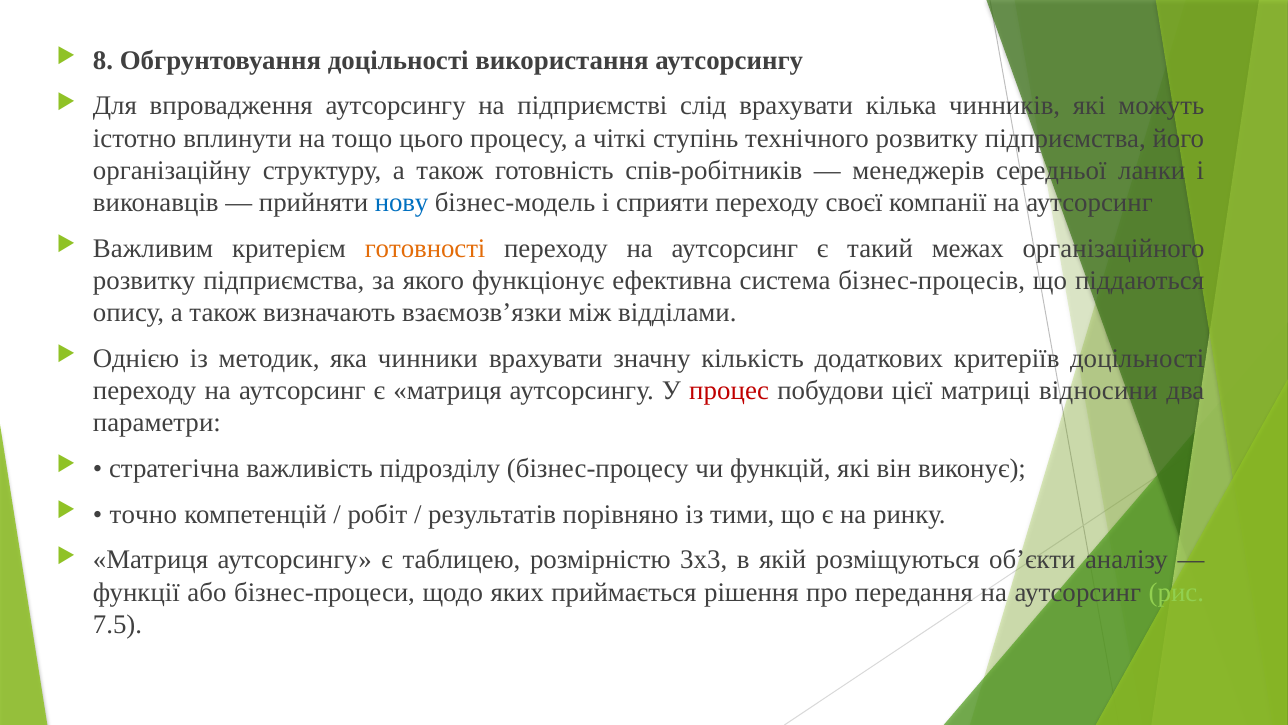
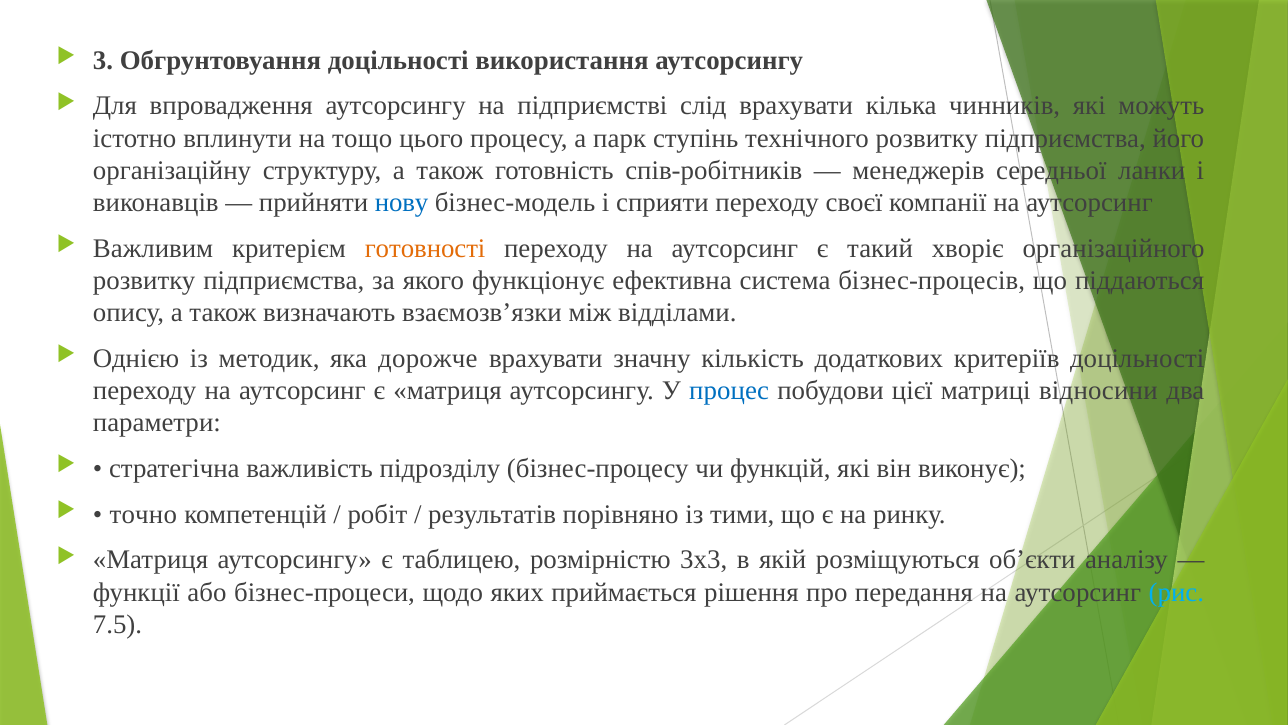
8: 8 -> 3 (103, 60)
чіткі: чіткі -> парк (620, 138)
межах: межах -> хворіє (968, 248)
чинники: чинники -> дорожче (428, 358)
процес colour: red -> blue (729, 390)
рис colour: light green -> light blue (1176, 592)
